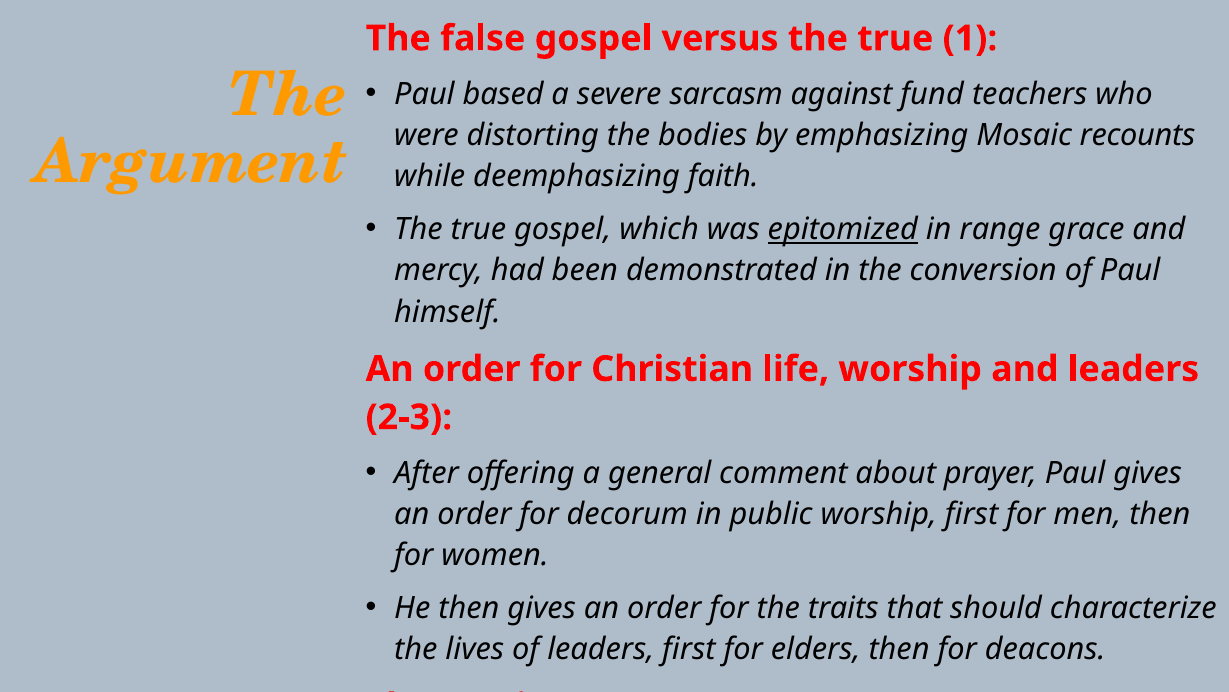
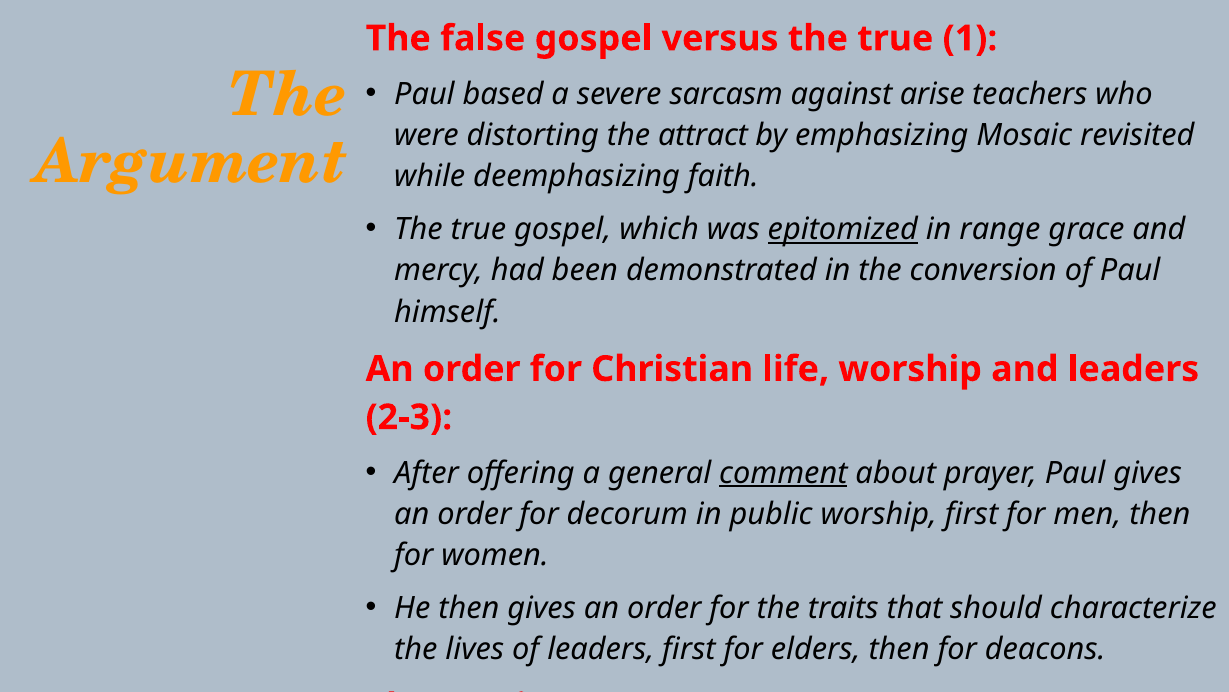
fund: fund -> arise (932, 94)
bodies: bodies -> attract (703, 135)
recounts: recounts -> revisited (1137, 135)
comment underline: none -> present (783, 473)
